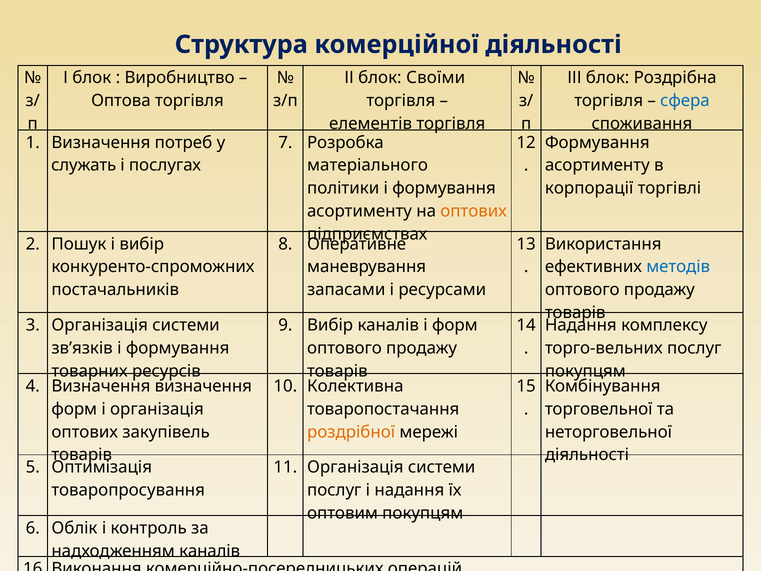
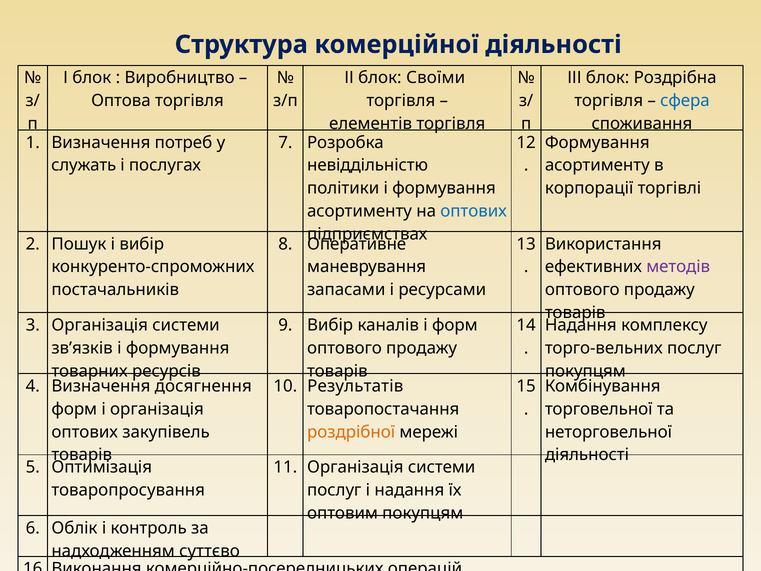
матеріального: матеріального -> невіддільністю (368, 165)
оптових colour: orange -> blue (474, 211)
методів colour: blue -> purple (678, 267)
Визначення визначення: визначення -> досягнення (203, 386)
Колективна: Колективна -> Результатів (355, 386)
надходженням каналів: каналів -> суттєво (209, 551)
